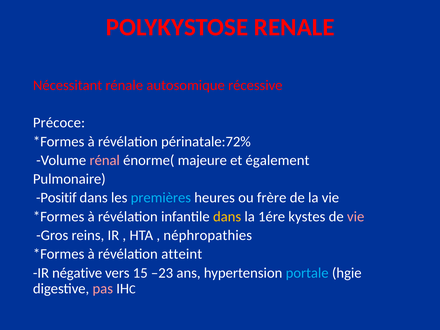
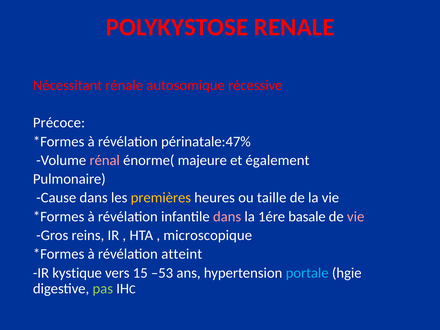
périnatale:72%: périnatale:72% -> périnatale:47% (206, 142)
Positif: Positif -> Cause (56, 198)
premières colour: light blue -> yellow (161, 198)
frère: frère -> taille (272, 198)
dans colour: yellow -> pink (227, 217)
kystes: kystes -> basale (307, 217)
néphropathies: néphropathies -> microscopique (208, 235)
négative: négative -> kystique (77, 273)
–23: –23 -> –53 (162, 273)
pas colour: pink -> light green (103, 289)
